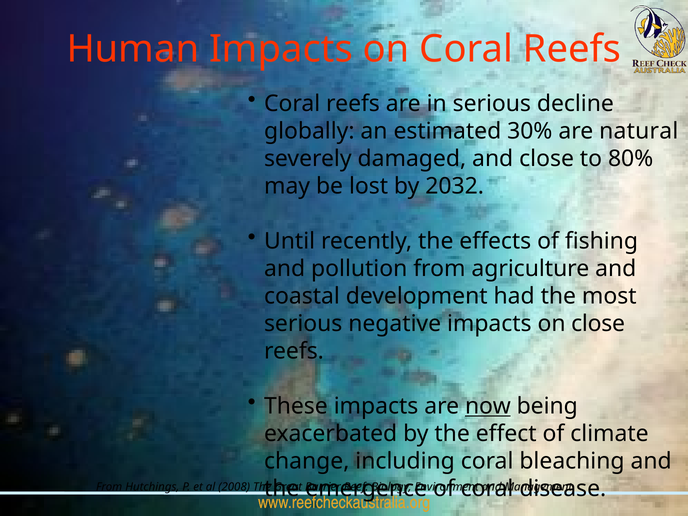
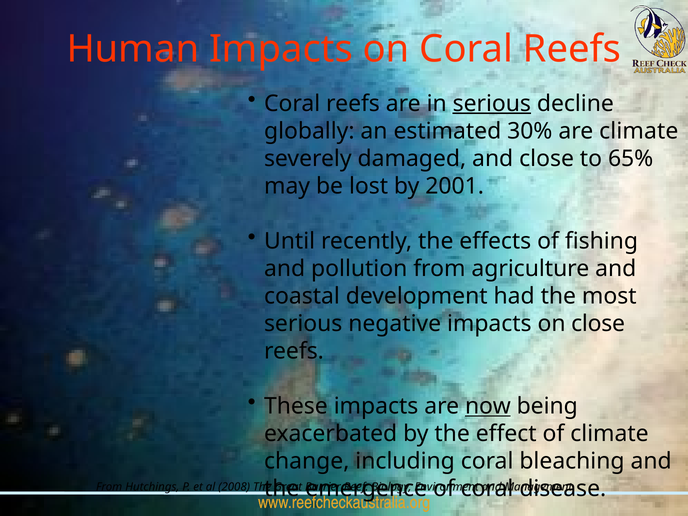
serious underline: none -> present (492, 103)
are natural: natural -> climate (639, 131)
80%: 80% -> 65% (631, 158)
2032: 2032 -> 2001 (455, 186)
